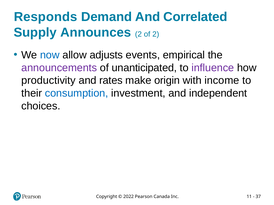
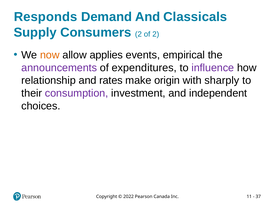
Correlated: Correlated -> Classicals (195, 17)
Announces: Announces -> Consumers (96, 32)
now colour: blue -> orange (50, 55)
adjusts: adjusts -> applies (106, 55)
unanticipated: unanticipated -> expenditures (144, 68)
productivity: productivity -> relationship (49, 81)
income: income -> sharply (222, 81)
consumption colour: blue -> purple (77, 93)
